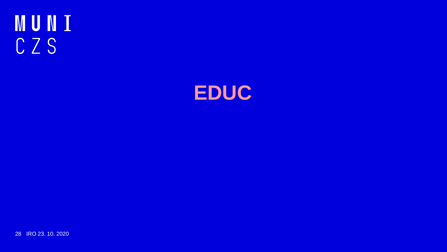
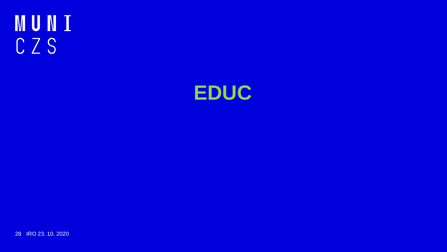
EDUC colour: pink -> light green (223, 93)
